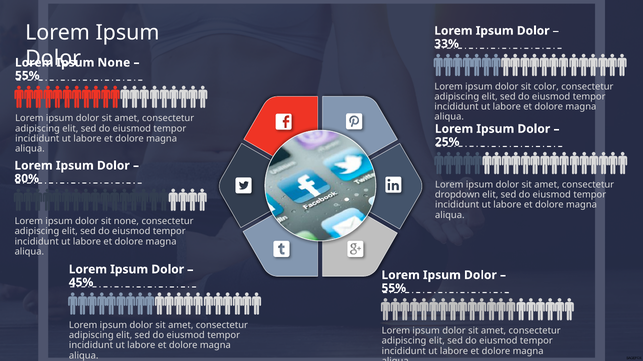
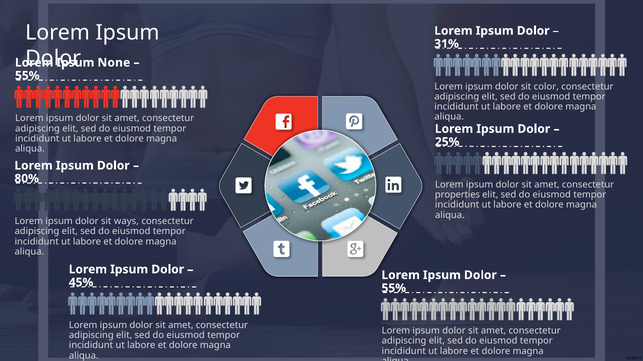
33%: 33% -> 31% (447, 44)
dropdown: dropdown -> properties (457, 195)
sit none: none -> ways (126, 222)
